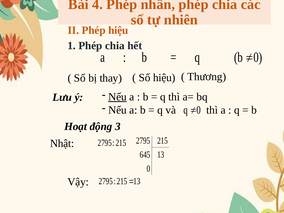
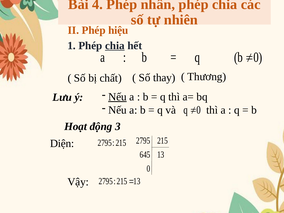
chia underline: none -> present (115, 46)
thay: thay -> chất (111, 78)
Số hiệu: hiệu -> thay (164, 78)
Nhật: Nhật -> Diện (62, 143)
